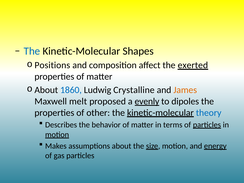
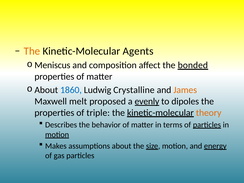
The colour: blue -> orange (32, 51)
Shapes: Shapes -> Agents (138, 51)
Positions: Positions -> Meniscus (52, 65)
exerted: exerted -> bonded (193, 65)
other: other -> triple (98, 113)
theory colour: blue -> orange (209, 113)
